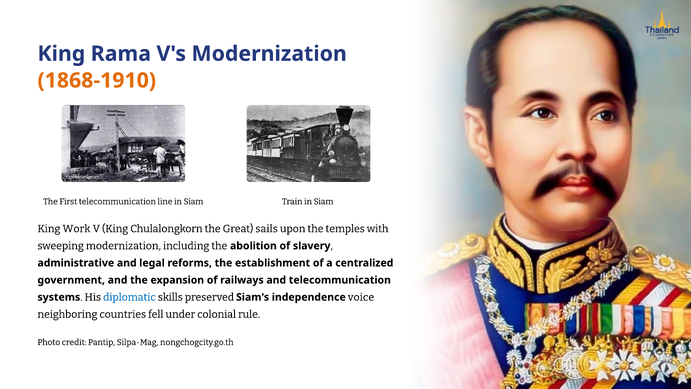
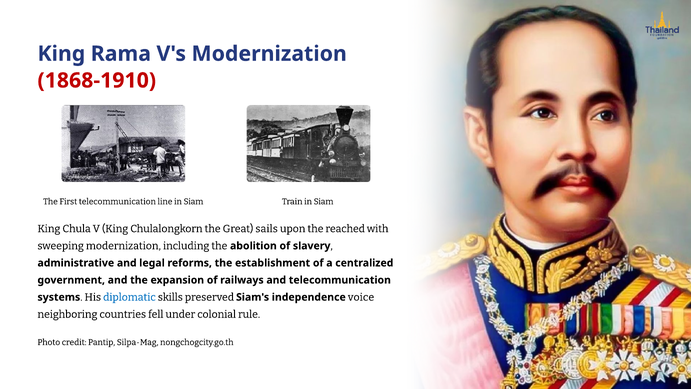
1868-1910 colour: orange -> red (97, 80)
Work: Work -> Chula (77, 229)
temples: temples -> reached (345, 229)
